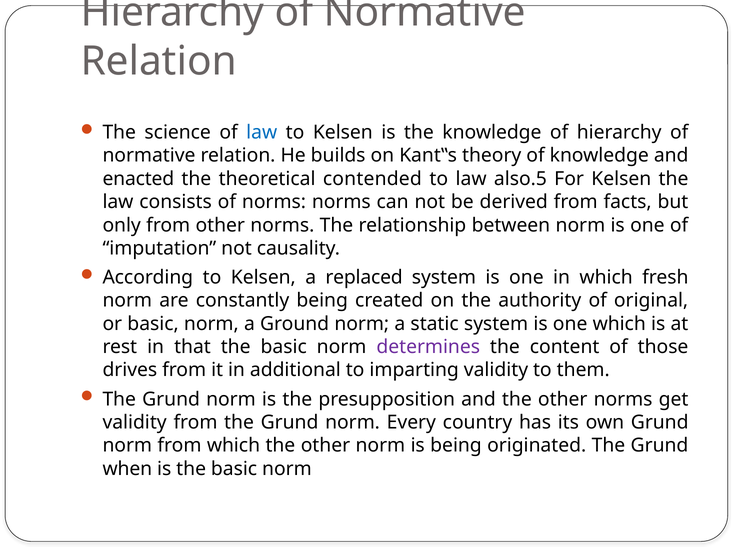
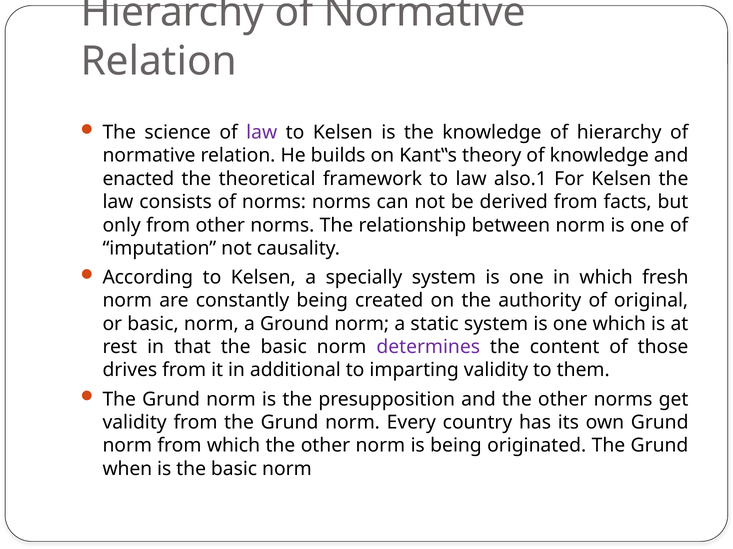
law colour: blue -> purple (262, 133)
contended: contended -> framework (372, 179)
also.5: also.5 -> also.1 (520, 179)
replaced: replaced -> specially (364, 278)
